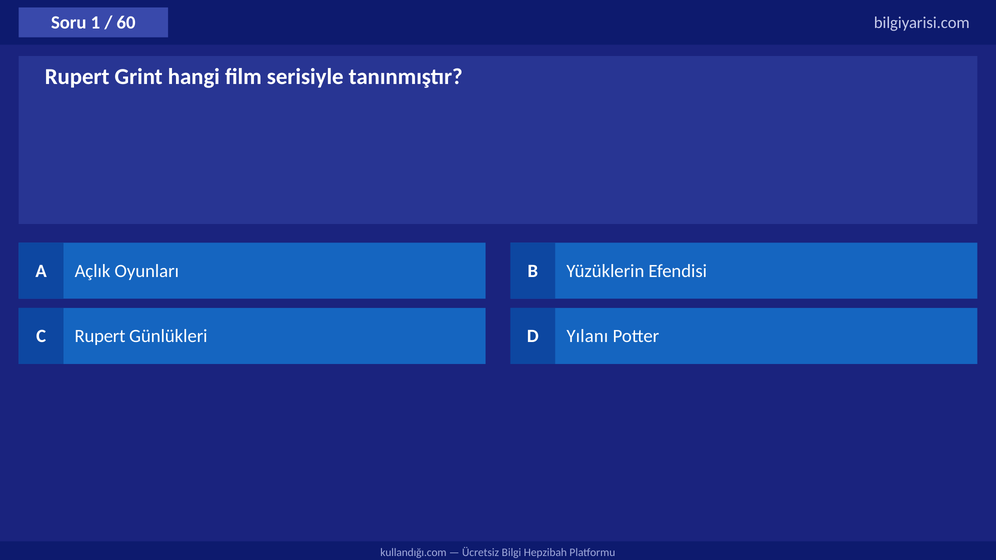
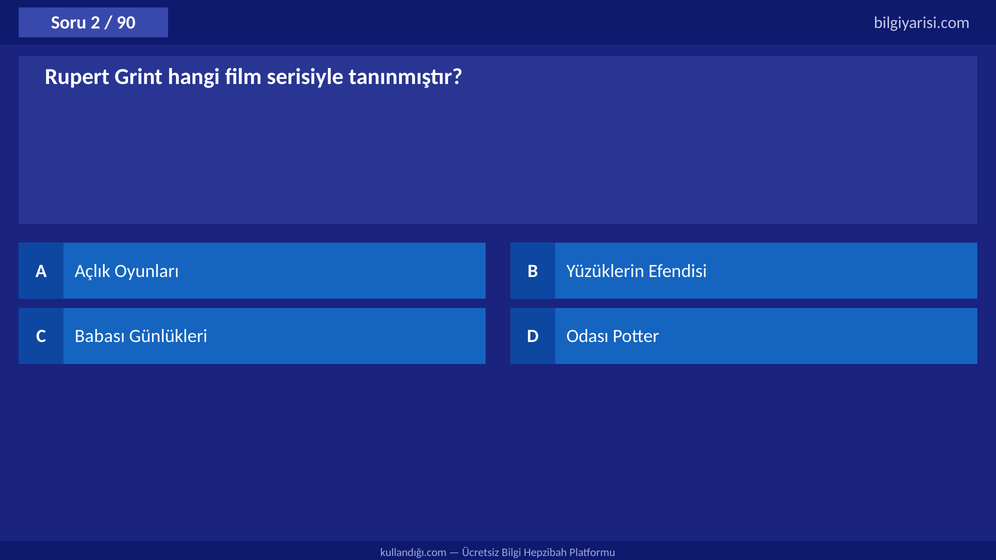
1: 1 -> 2 (95, 23)
60: 60 -> 90 (126, 23)
C Rupert: Rupert -> Babası (100, 336)
Yılanı: Yılanı -> Odası (588, 336)
